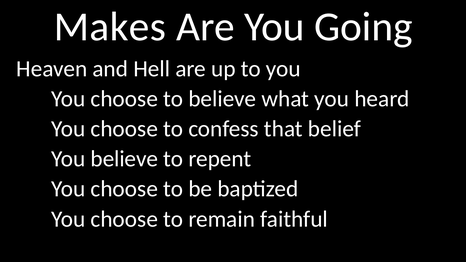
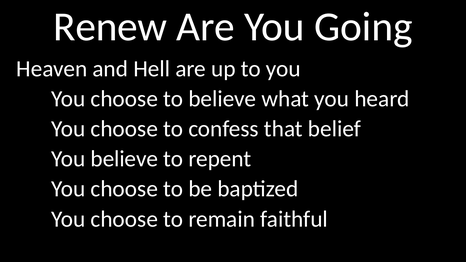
Makes: Makes -> Renew (110, 27)
